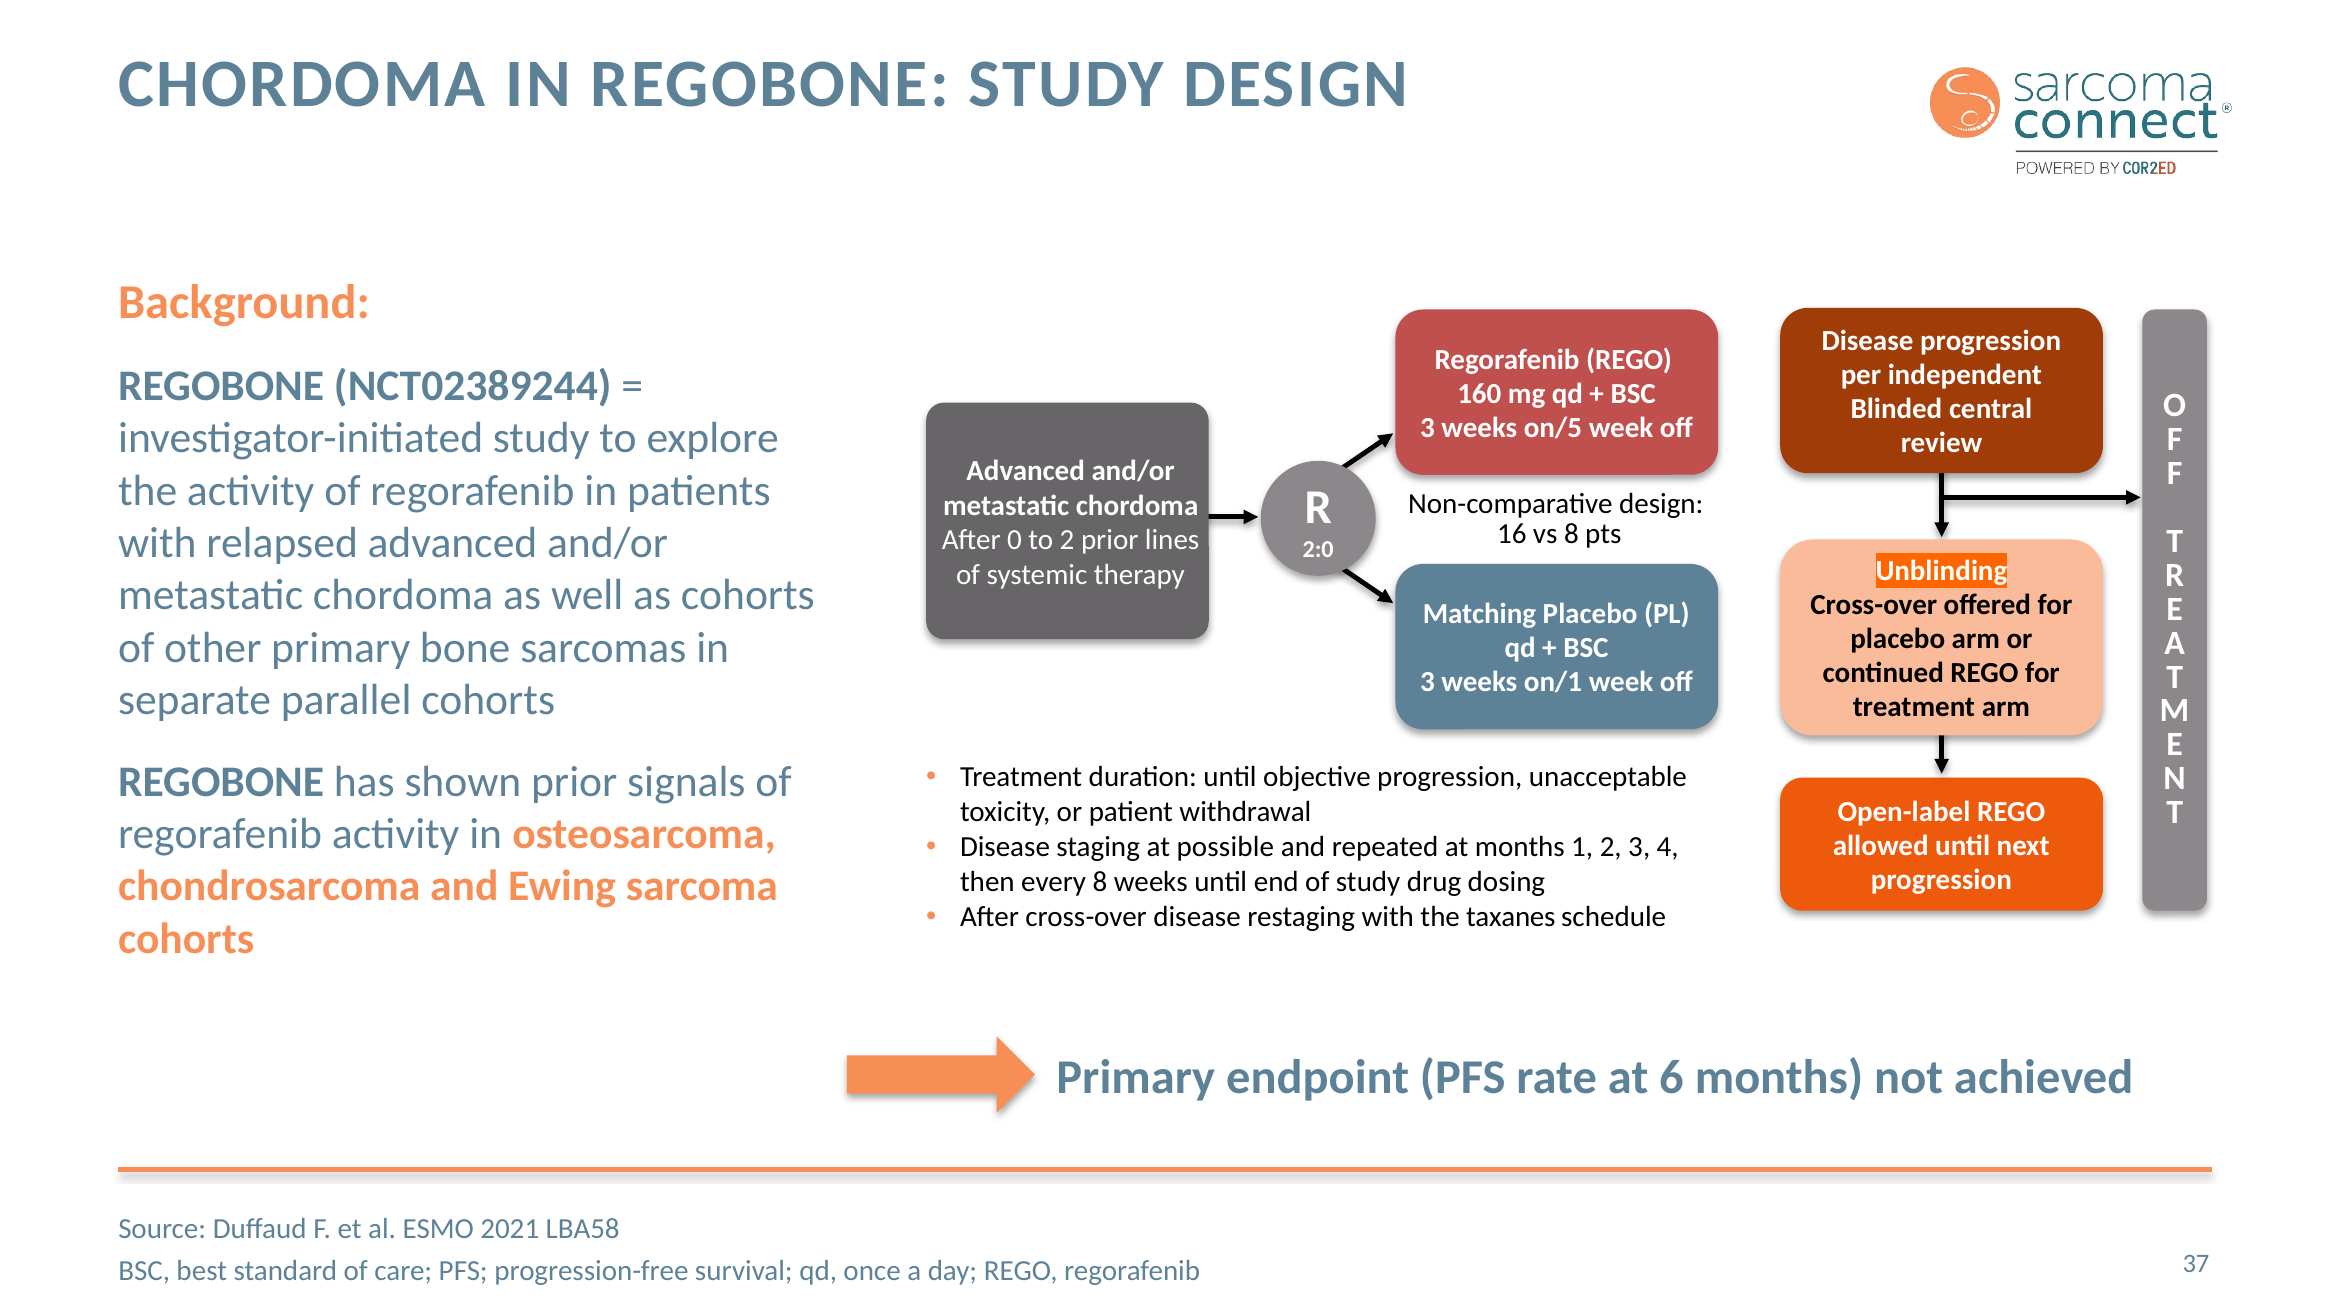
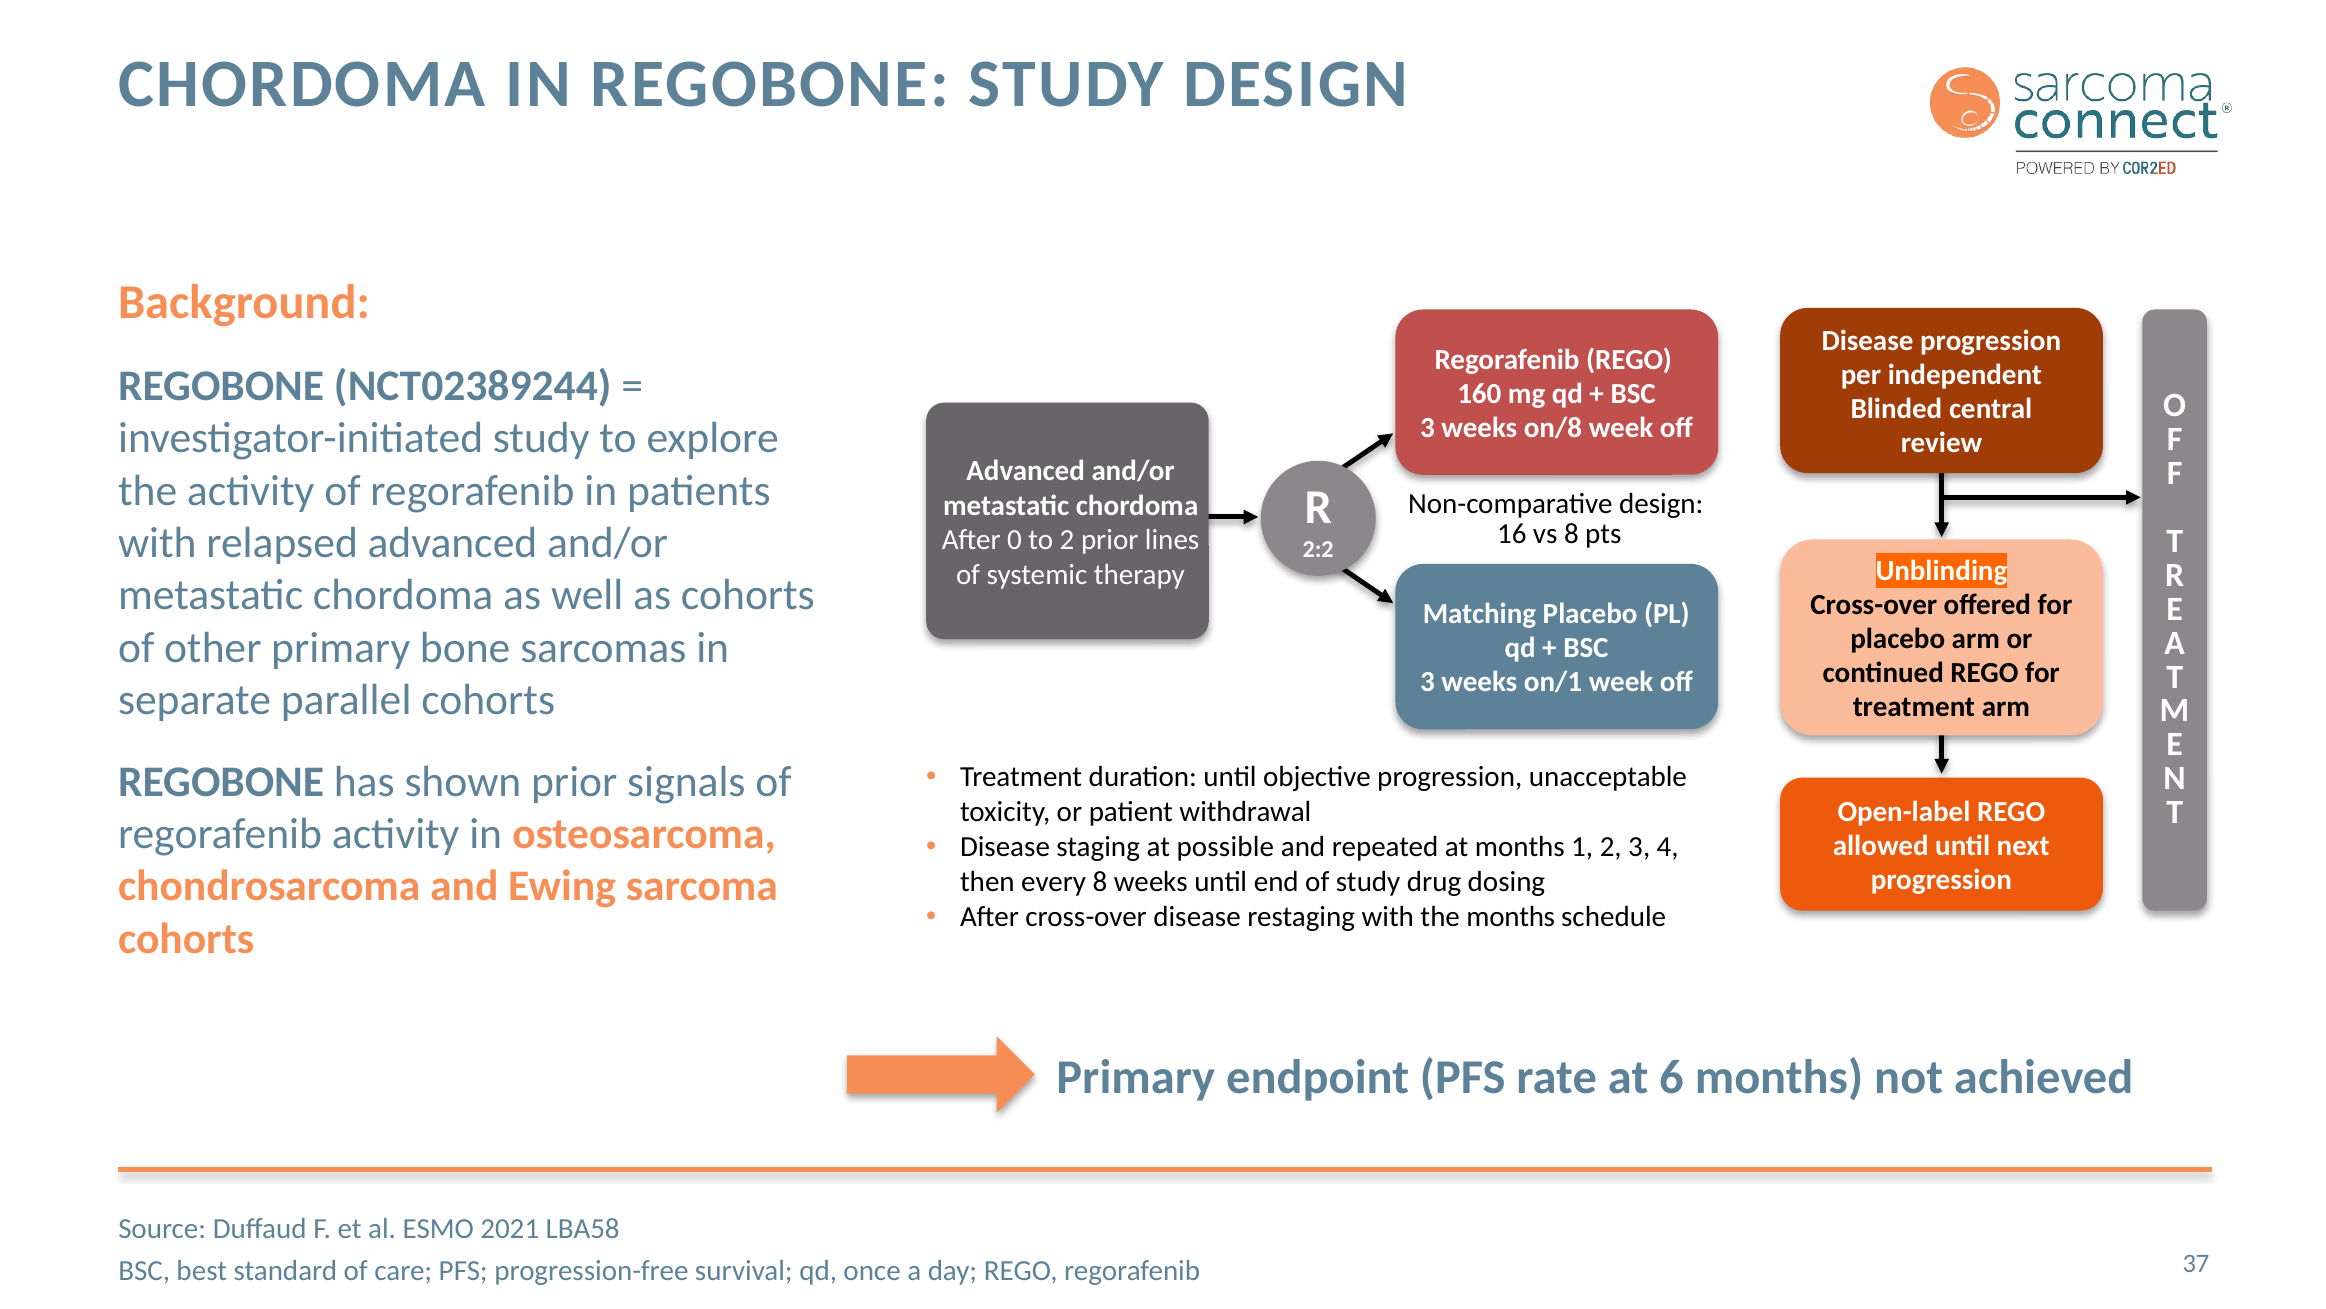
on/5: on/5 -> on/8 (1553, 427)
2:0: 2:0 -> 2:2 (1318, 549)
the taxanes: taxanes -> months (1511, 917)
